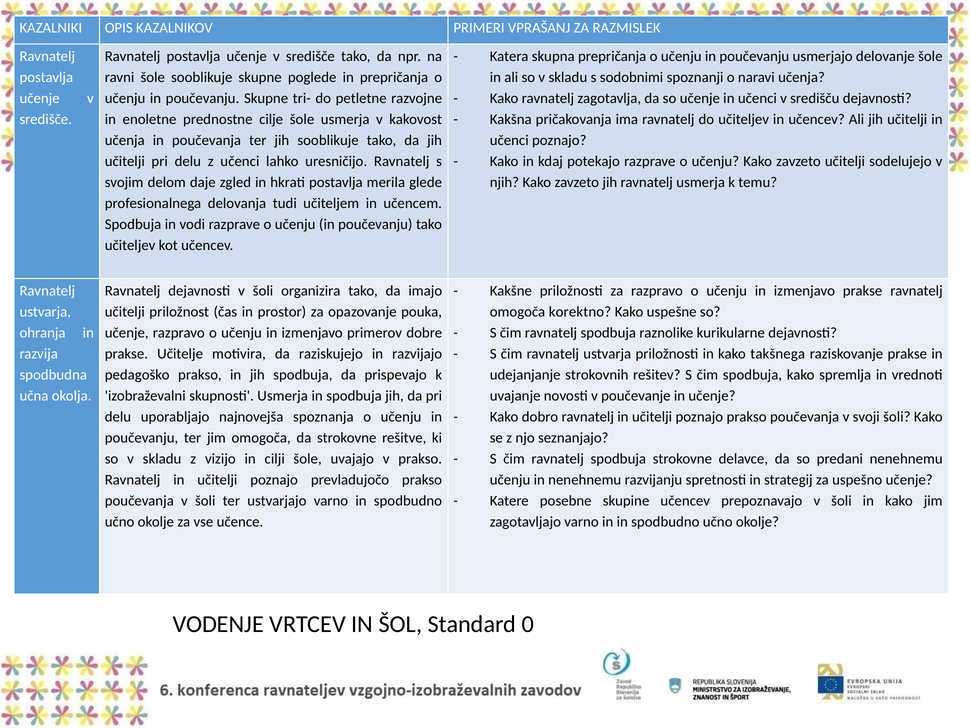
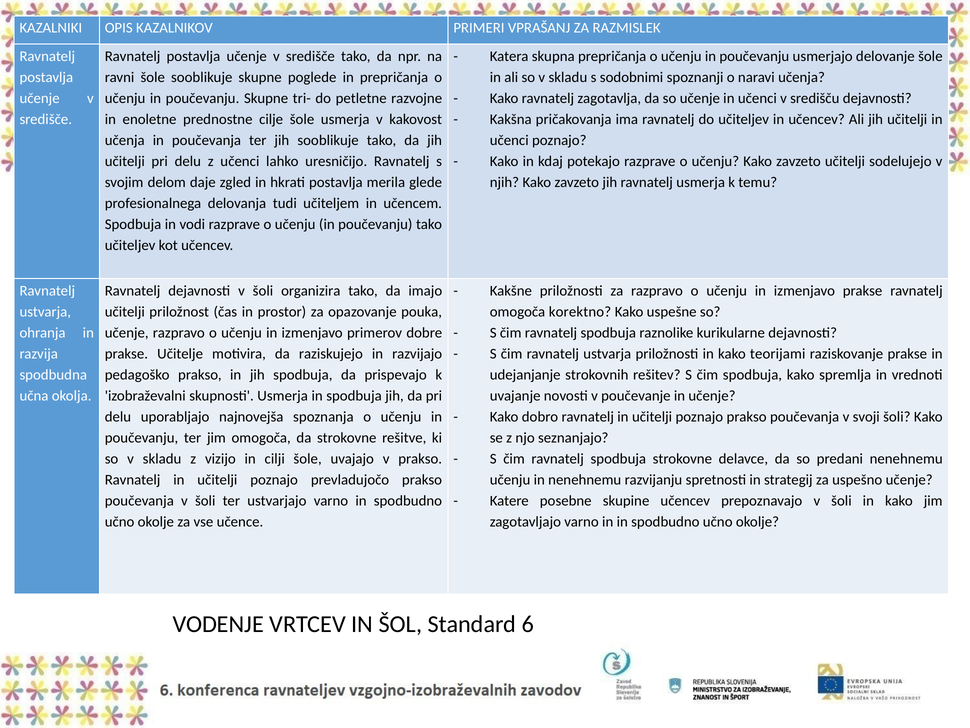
takšnega: takšnega -> teorijami (778, 353)
0: 0 -> 6 (528, 624)
